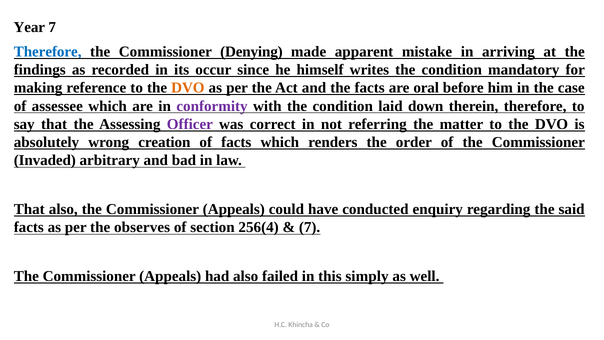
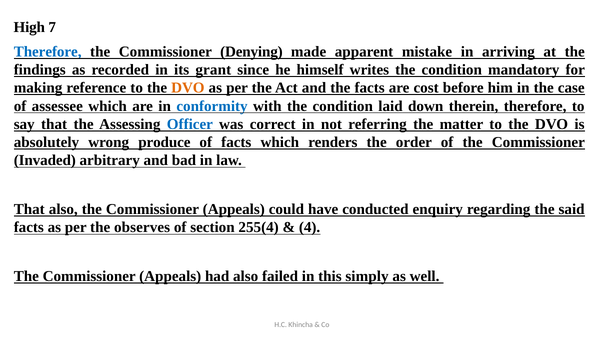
Year: Year -> High (29, 27)
occur: occur -> grant (213, 70)
oral: oral -> cost (426, 88)
conformity colour: purple -> blue (212, 106)
Officer colour: purple -> blue (190, 124)
creation: creation -> produce (164, 142)
256(4: 256(4 -> 255(4 (259, 227)
7: 7 -> 4 (310, 227)
